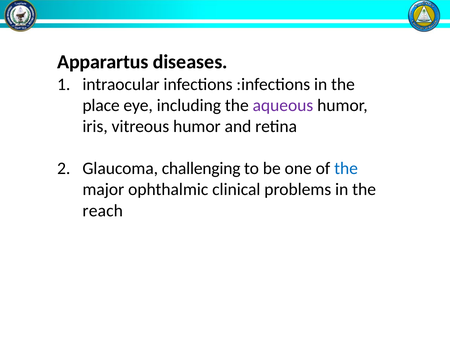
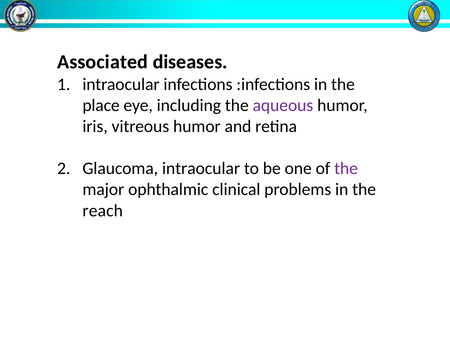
Apparartus: Apparartus -> Associated (103, 62)
Glaucoma challenging: challenging -> intraocular (201, 168)
the colour: blue -> purple (346, 168)
